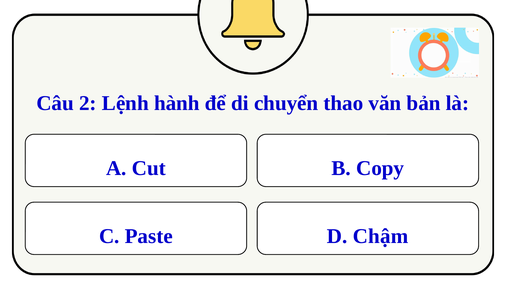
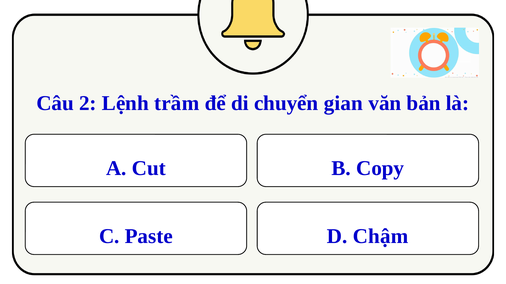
hành: hành -> trầm (177, 103)
thao: thao -> gian (343, 103)
